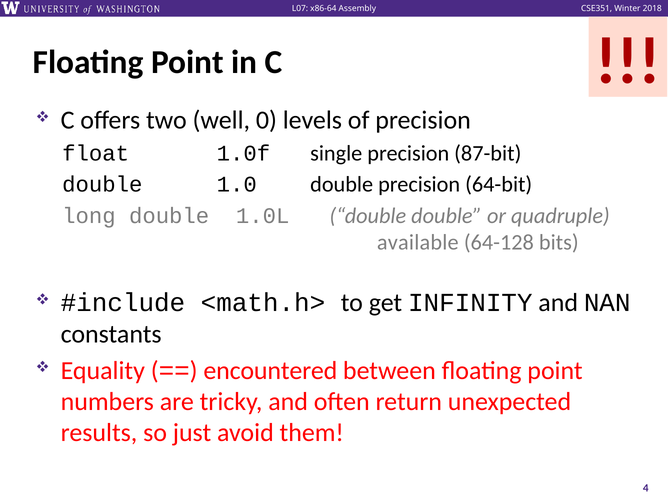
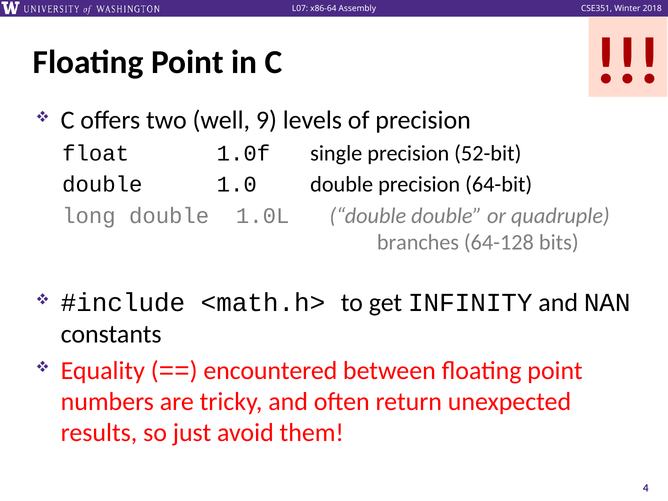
0: 0 -> 9 (266, 120)
87-bit: 87-bit -> 52-bit (488, 153)
available: available -> branches (418, 242)
